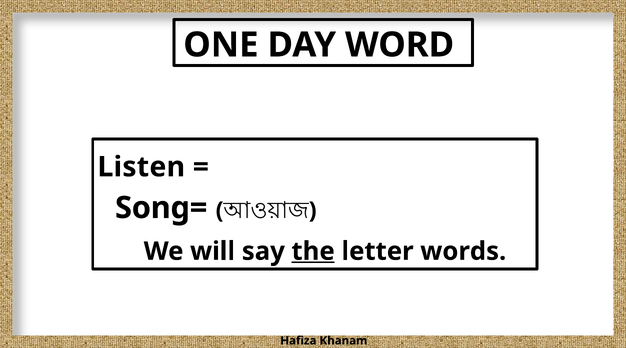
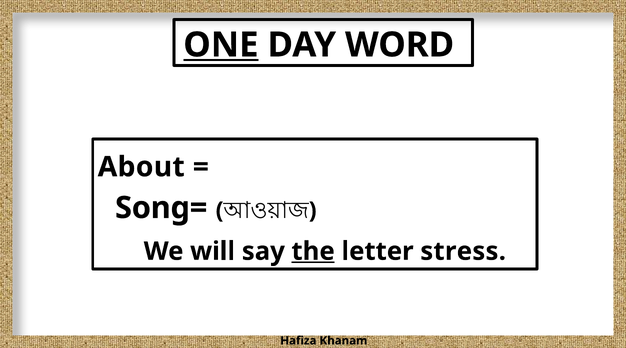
ONE underline: none -> present (221, 45)
Listen: Listen -> About (141, 167)
words: words -> stress (463, 251)
